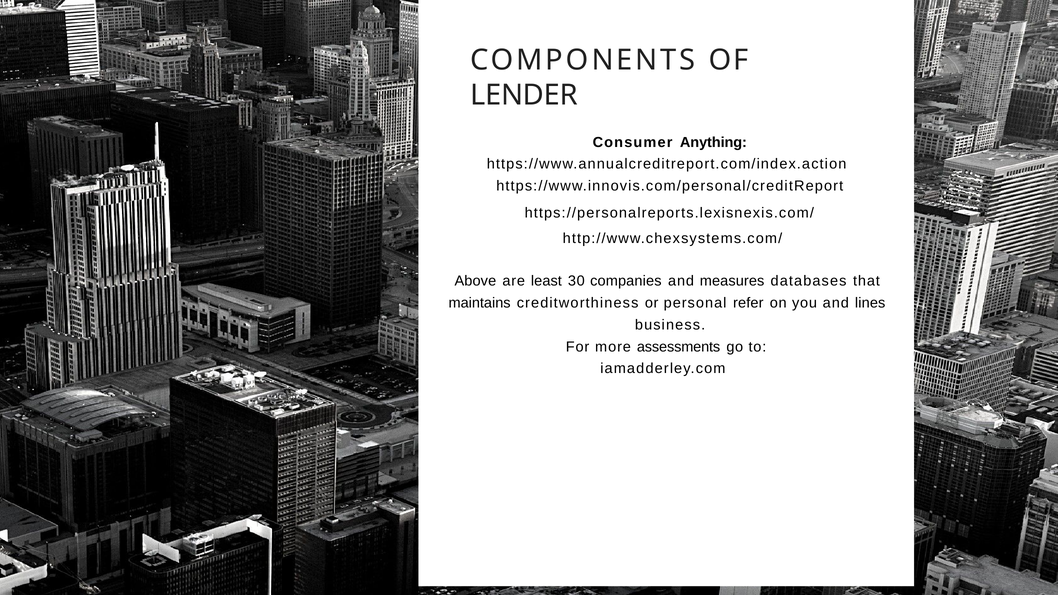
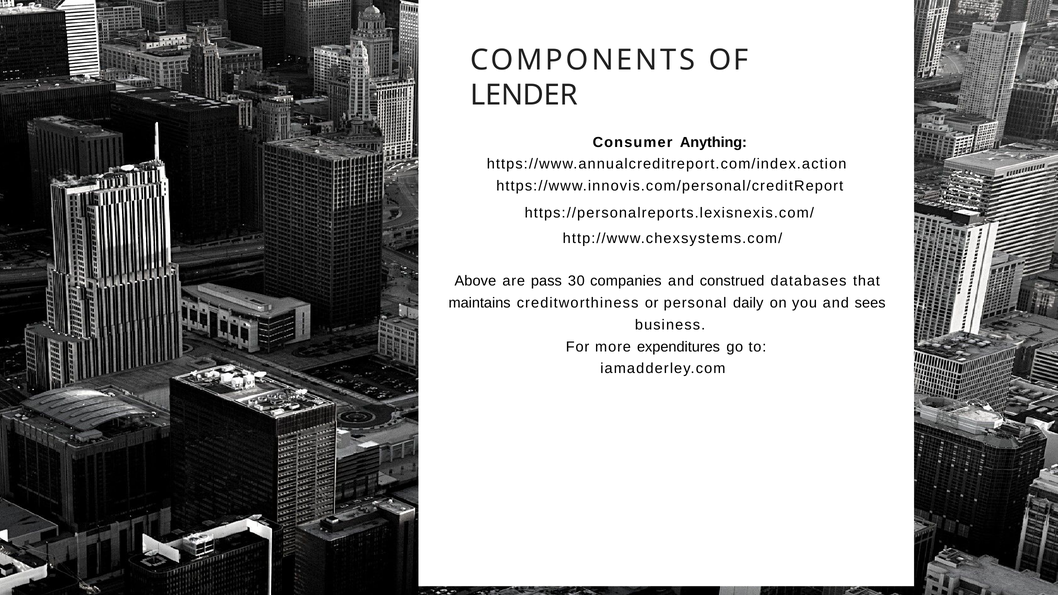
least: least -> pass (546, 281)
measures: measures -> construed (732, 281)
refer: refer -> daily (748, 303)
lines: lines -> sees (870, 303)
assessments: assessments -> expenditures (679, 347)
